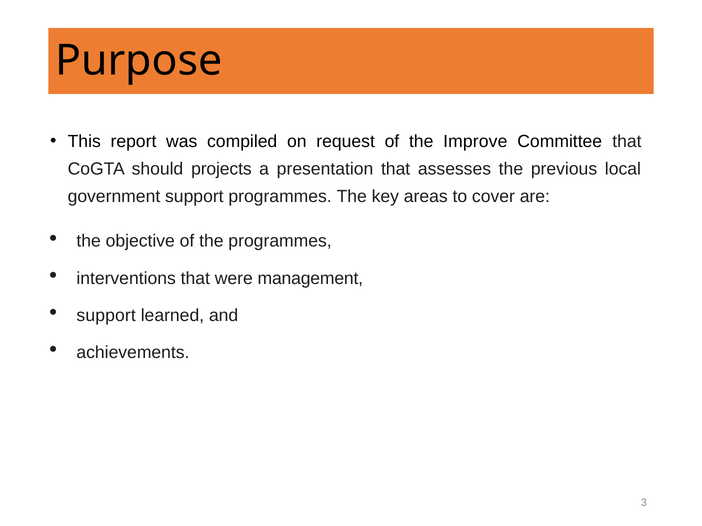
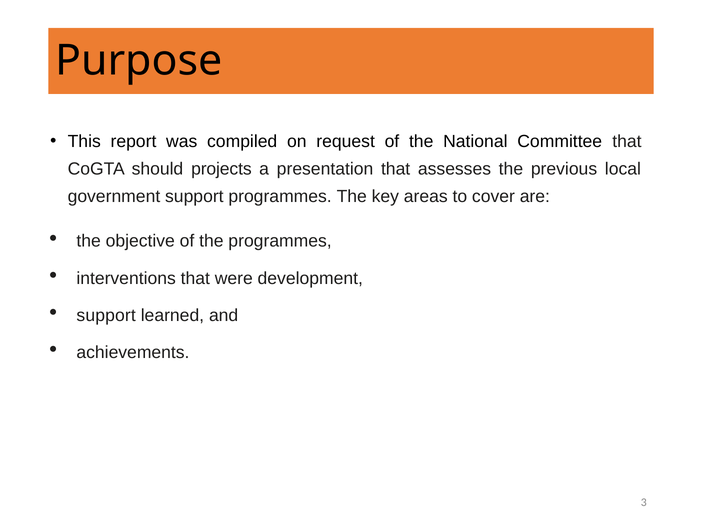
Improve: Improve -> National (475, 142)
management: management -> development (310, 279)
